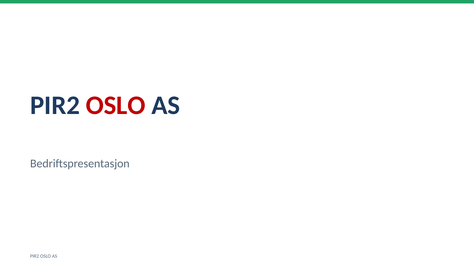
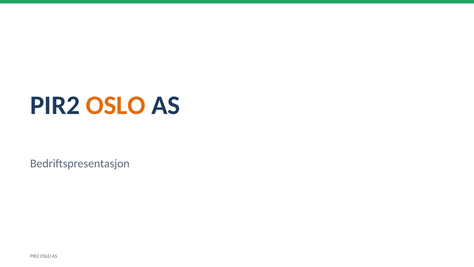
OSLO colour: red -> orange (116, 105)
